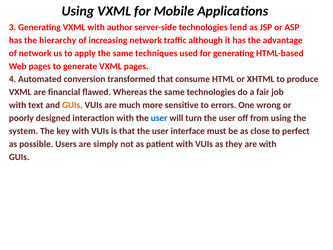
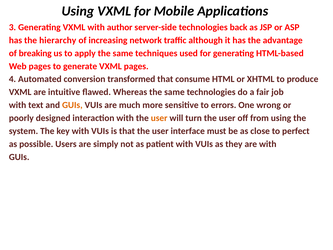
lend: lend -> back (239, 27)
of network: network -> breaking (35, 53)
financial: financial -> intuitive (64, 92)
user colour: blue -> orange (159, 118)
